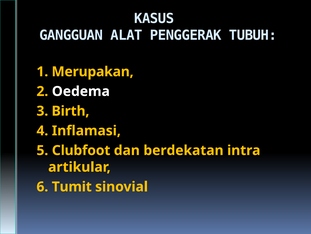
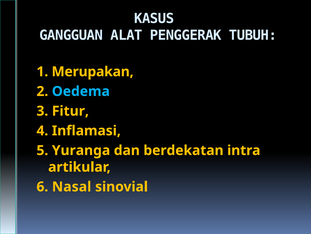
Oedema colour: white -> light blue (81, 91)
Birth: Birth -> Fitur (70, 111)
Clubfoot: Clubfoot -> Yuranga (81, 150)
Tumit: Tumit -> Nasal (72, 186)
